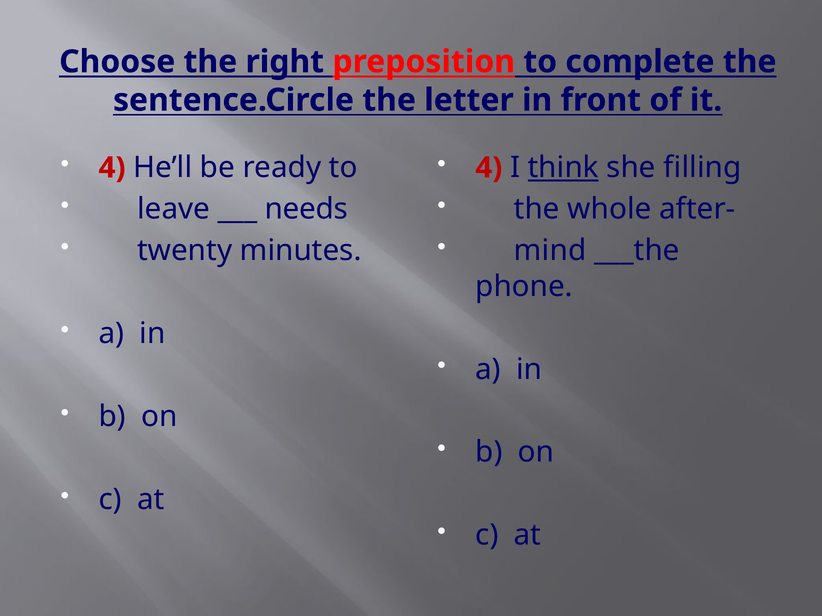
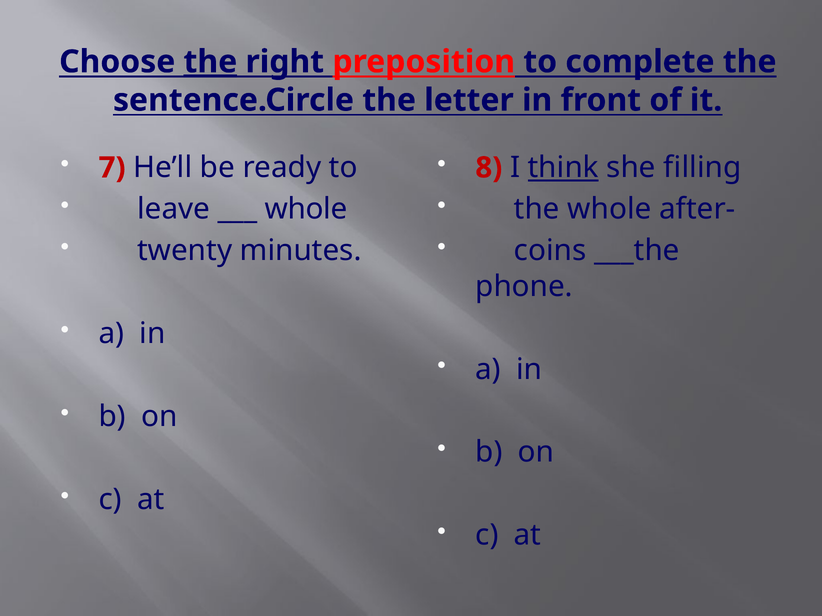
the underline: none -> present (210, 62)
4: 4 -> 7 (112, 168)
4: 4 -> 8 (489, 168)
needs: needs -> whole (306, 209)
mind: mind -> coins (550, 251)
